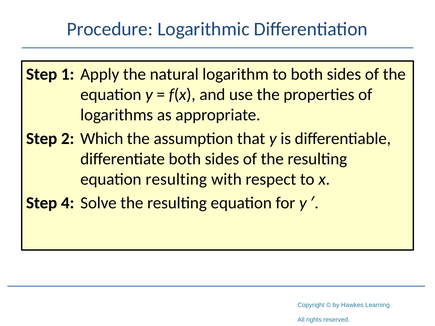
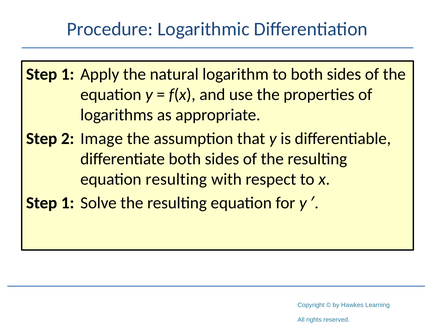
Which: Which -> Image (102, 139)
4: 4 -> 1 (68, 203)
